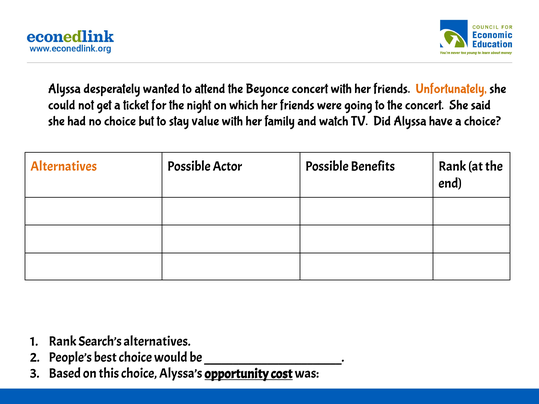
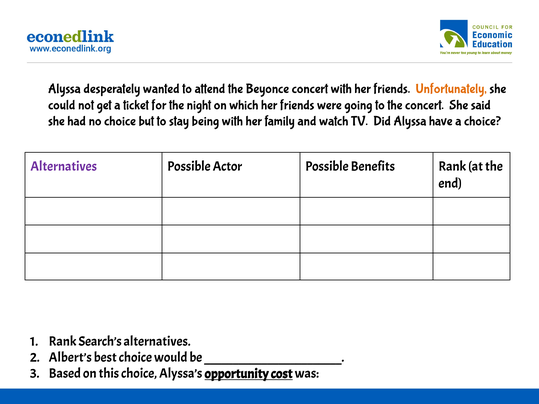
value: value -> being (205, 121)
Alternatives colour: orange -> purple (64, 166)
People’s: People’s -> Albert’s (70, 358)
